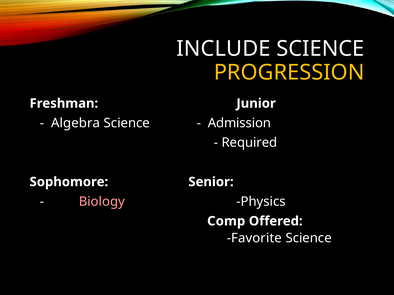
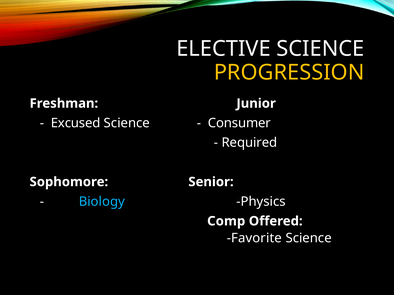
INCLUDE: INCLUDE -> ELECTIVE (224, 49)
Algebra: Algebra -> Excused (76, 123)
Admission: Admission -> Consumer (239, 123)
Biology colour: pink -> light blue (102, 202)
